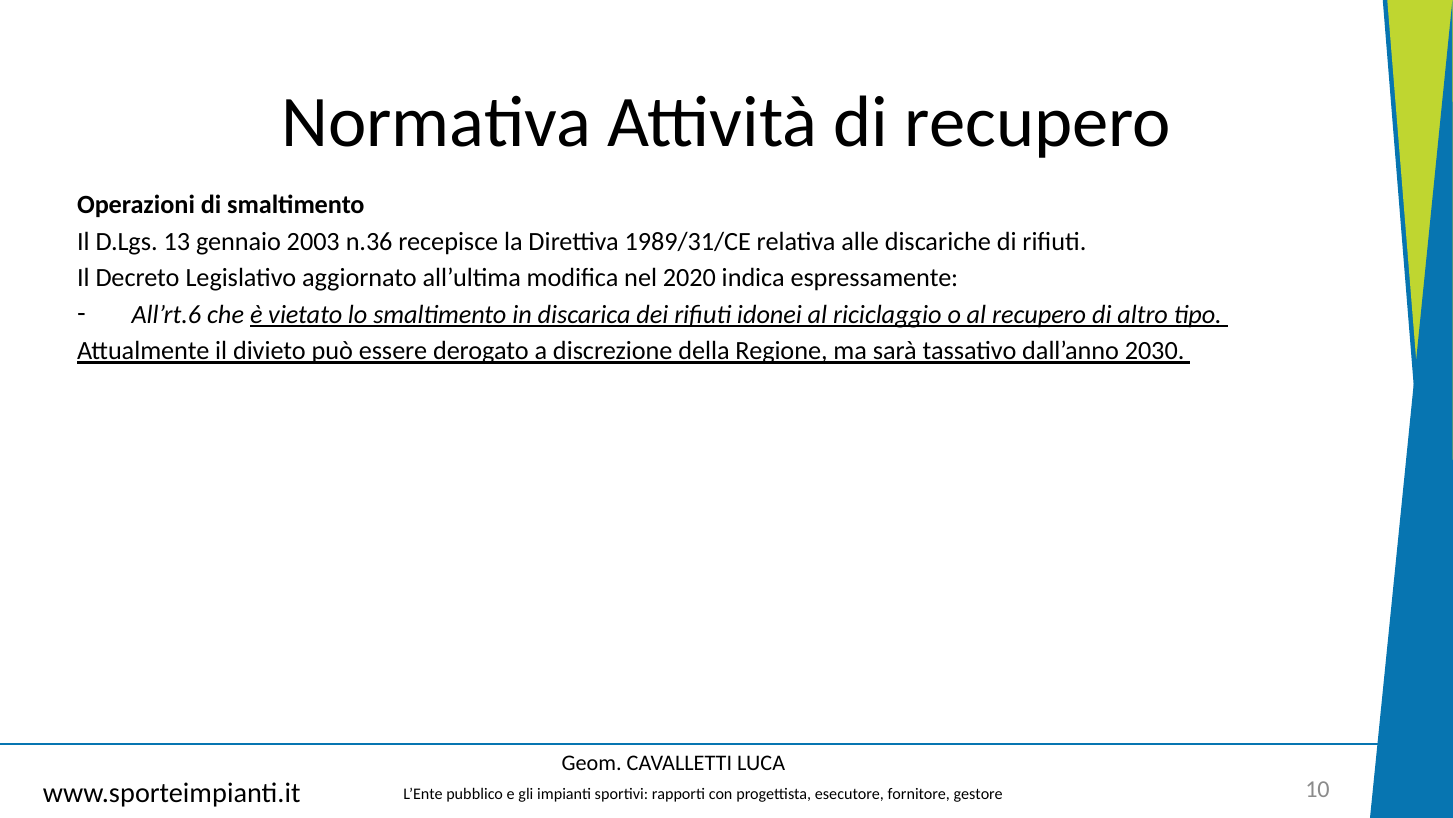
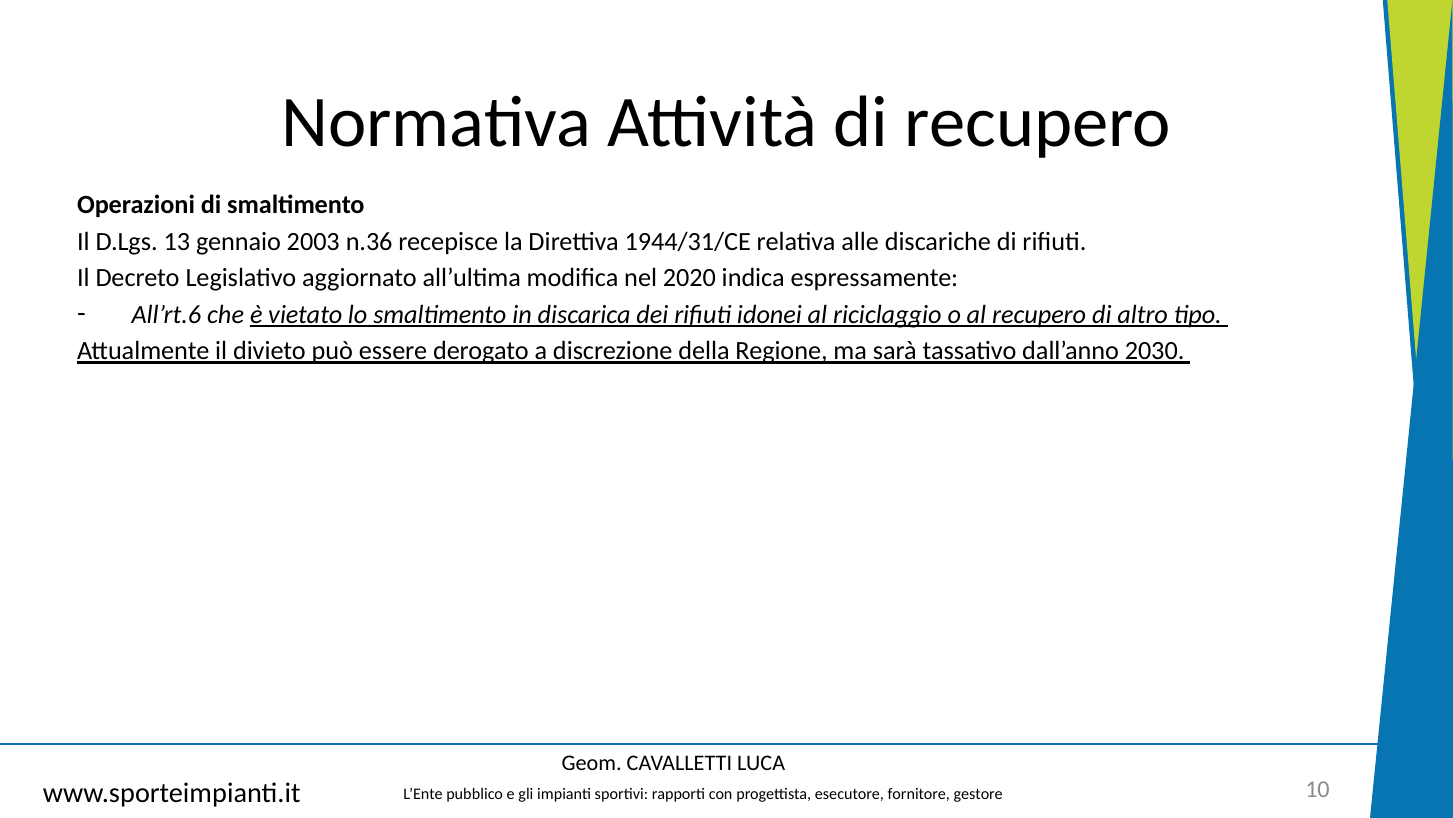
1989/31/CE: 1989/31/CE -> 1944/31/CE (688, 241)
